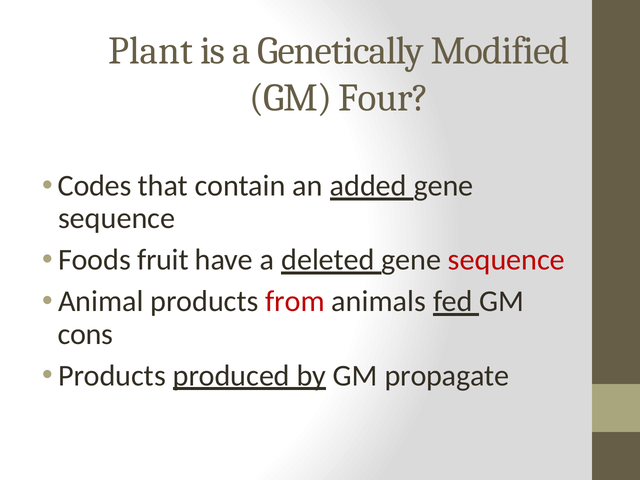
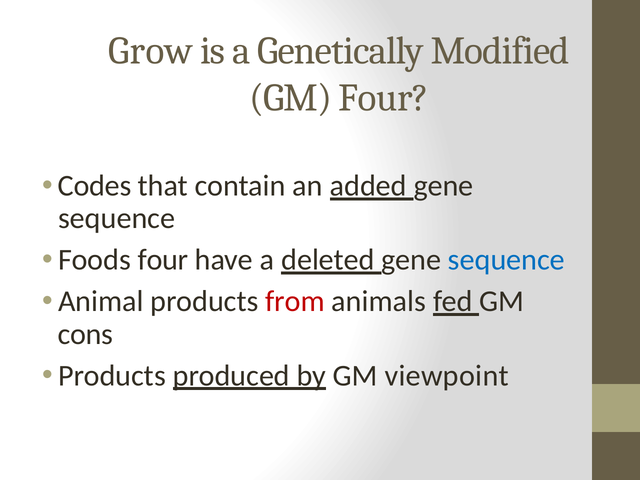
Plant: Plant -> Grow (151, 51)
Foods fruit: fruit -> four (163, 260)
sequence colour: red -> blue (506, 260)
propagate: propagate -> viewpoint (447, 376)
